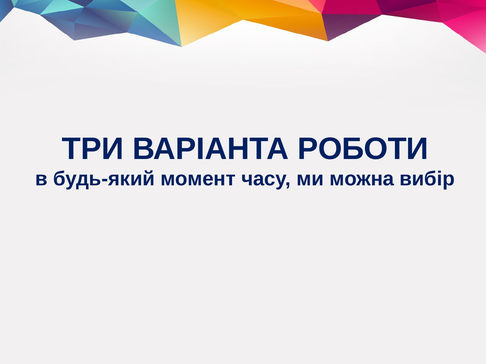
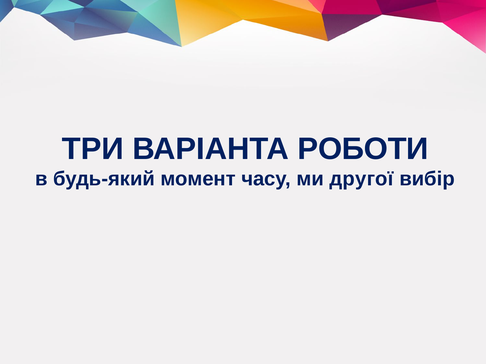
можна: можна -> другої (362, 179)
